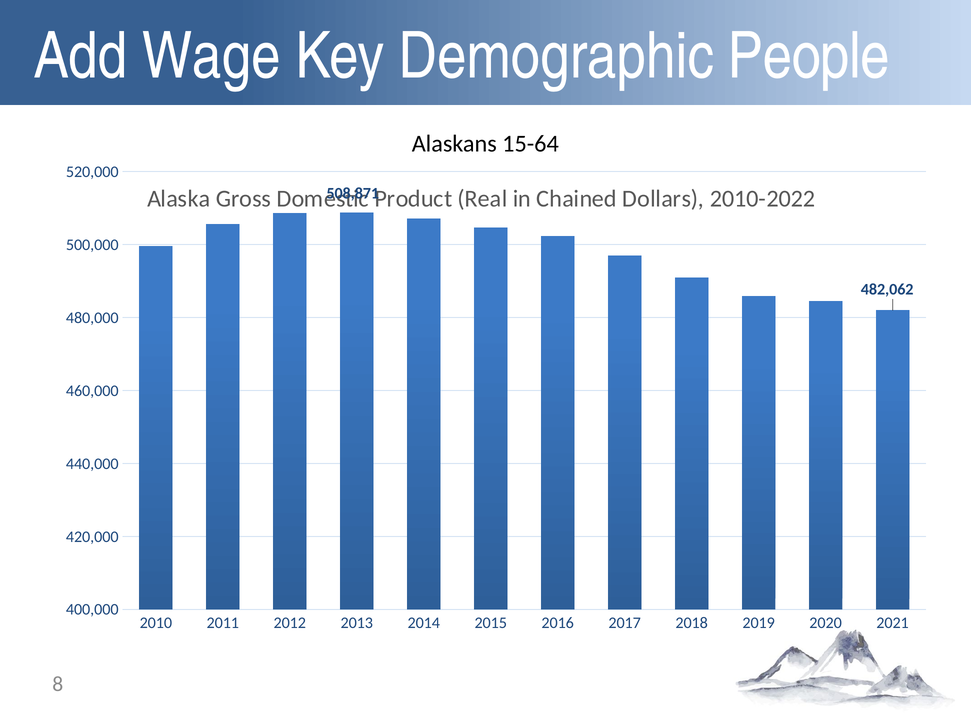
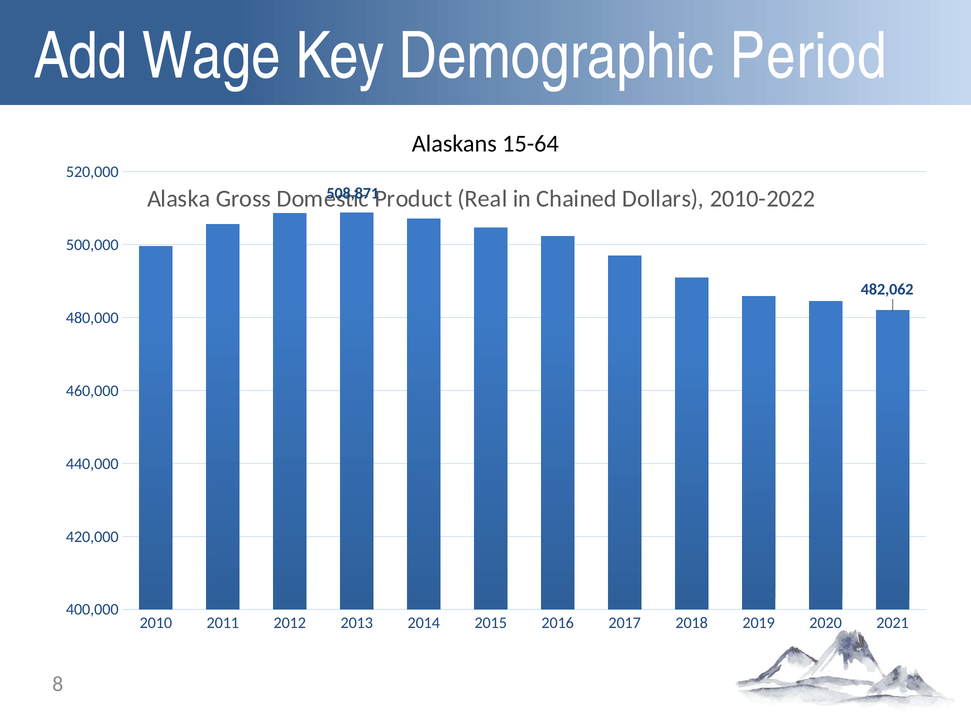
People: People -> Period (808, 57)
